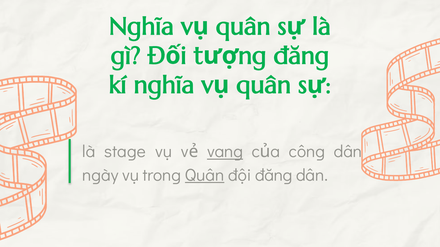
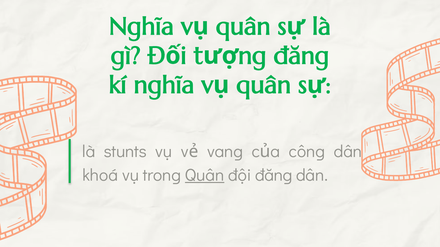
stage: stage -> stunts (125, 152)
vang underline: present -> none (225, 152)
ngày: ngày -> khoá (100, 176)
